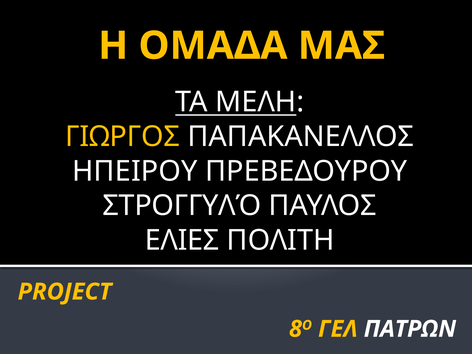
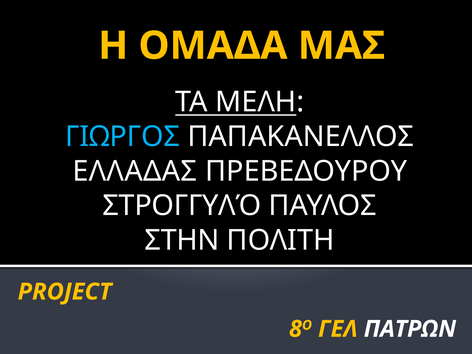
ΓΙΩΡΓΟΣ colour: yellow -> light blue (123, 137)
ΗΠΕΙΡΟΥ: ΗΠΕΙΡΟΥ -> ΕΛΛΑΔΑΣ (135, 171)
ΕΛΙΕΣ: ΕΛΙΕΣ -> ΣΤΗΝ (182, 240)
